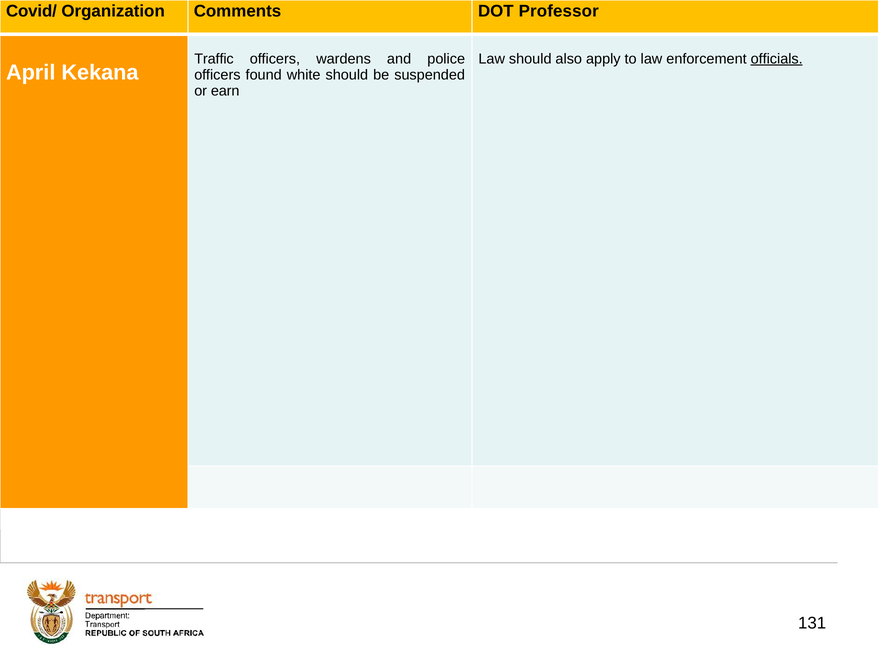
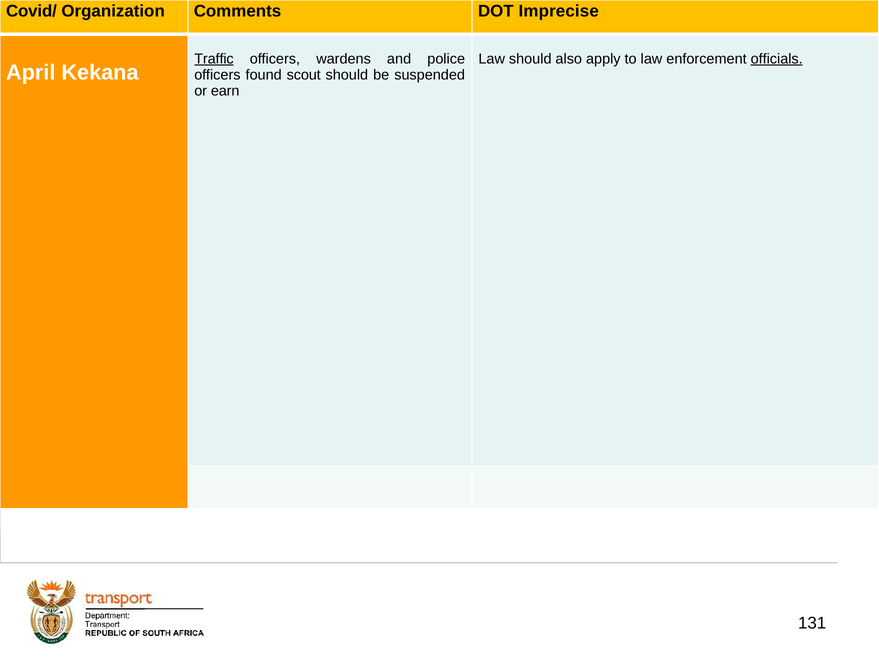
Professor: Professor -> Imprecise (559, 11)
Traffic underline: none -> present (214, 59)
white: white -> scout (304, 75)
